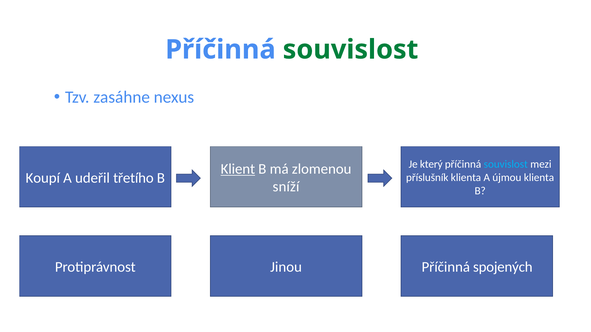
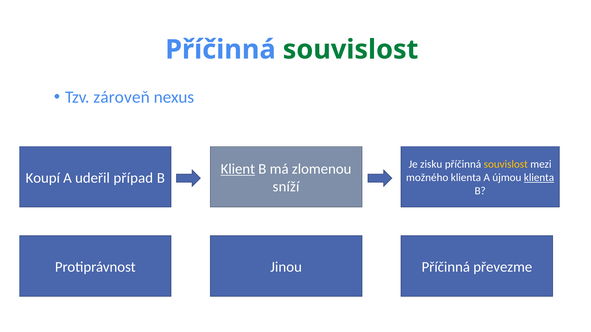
zasáhne: zasáhne -> zároveň (122, 97)
který: který -> zisku (431, 165)
souvislost colour: light blue -> yellow (506, 165)
třetího: třetího -> případ (133, 178)
příslušník: příslušník -> možného (427, 178)
klienta underline: none -> present (539, 178)
spojených: spojených -> převezme (503, 267)
